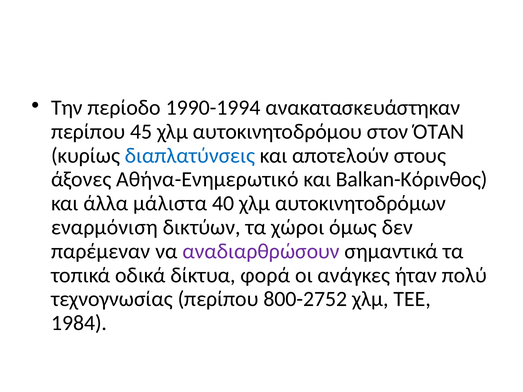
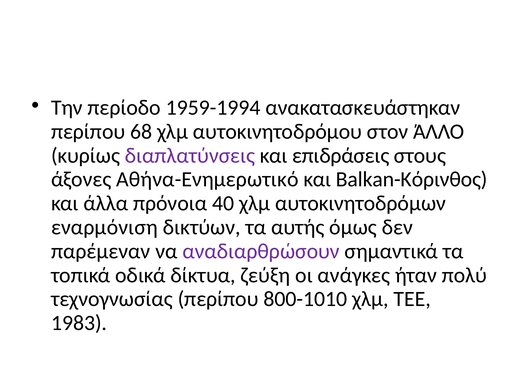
1990-1994: 1990-1994 -> 1959-1994 (213, 108)
45: 45 -> 68 (141, 132)
ΌΤΑΝ: ΌΤΑΝ -> ΆΛΛΟ (439, 132)
διαπλατύνσεις colour: blue -> purple (190, 156)
αποτελούν: αποτελούν -> επιδράσεις (341, 156)
μάλιστα: μάλιστα -> πρόνοια (170, 203)
χώροι: χώροι -> αυτής (298, 227)
φορά: φορά -> ζεύξη (265, 275)
800-2752: 800-2752 -> 800-1010 (305, 299)
1984: 1984 -> 1983 (79, 323)
